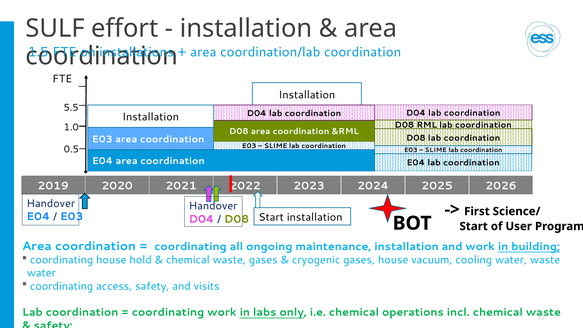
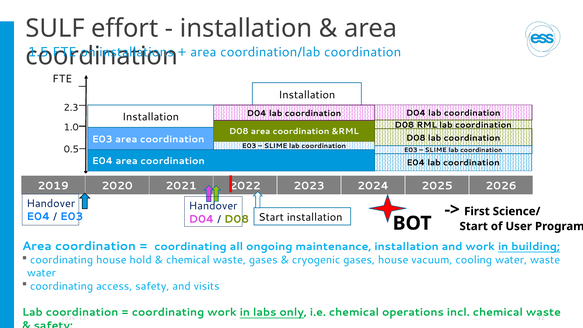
5.5: 5.5 -> 2.3 (71, 108)
